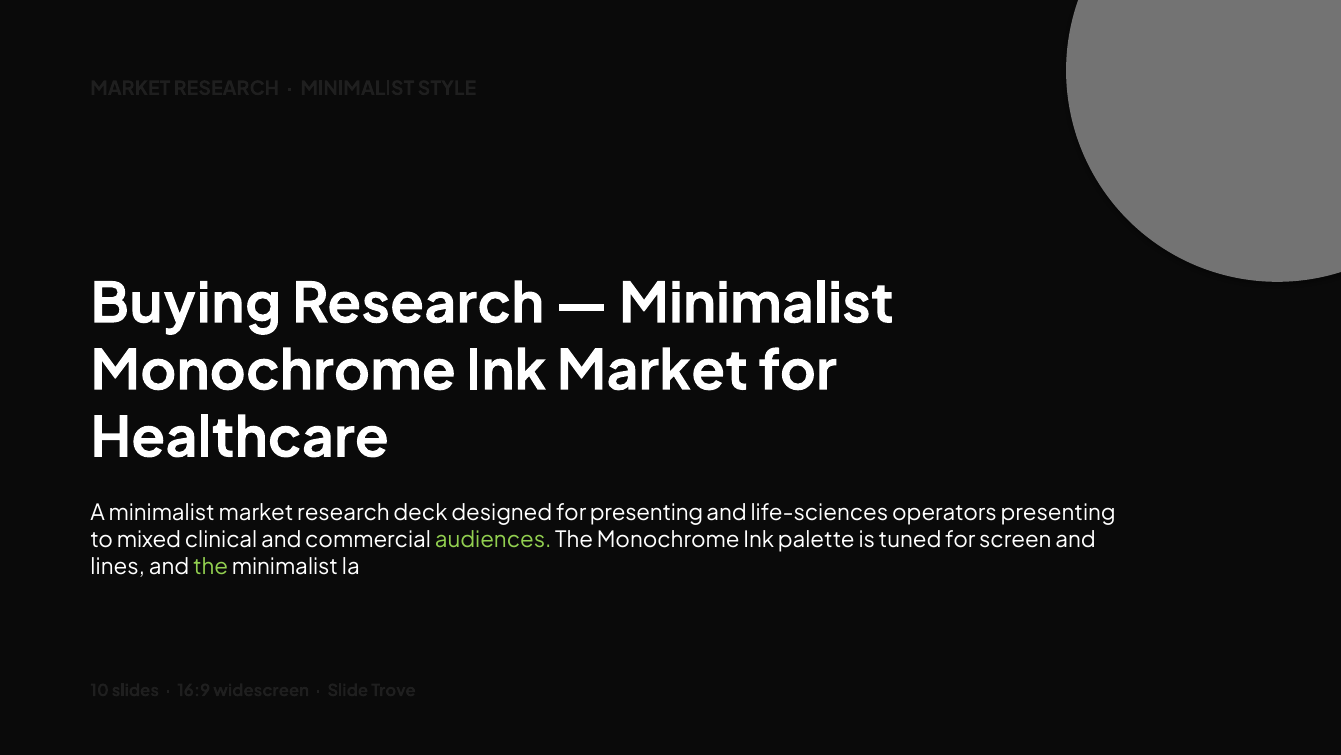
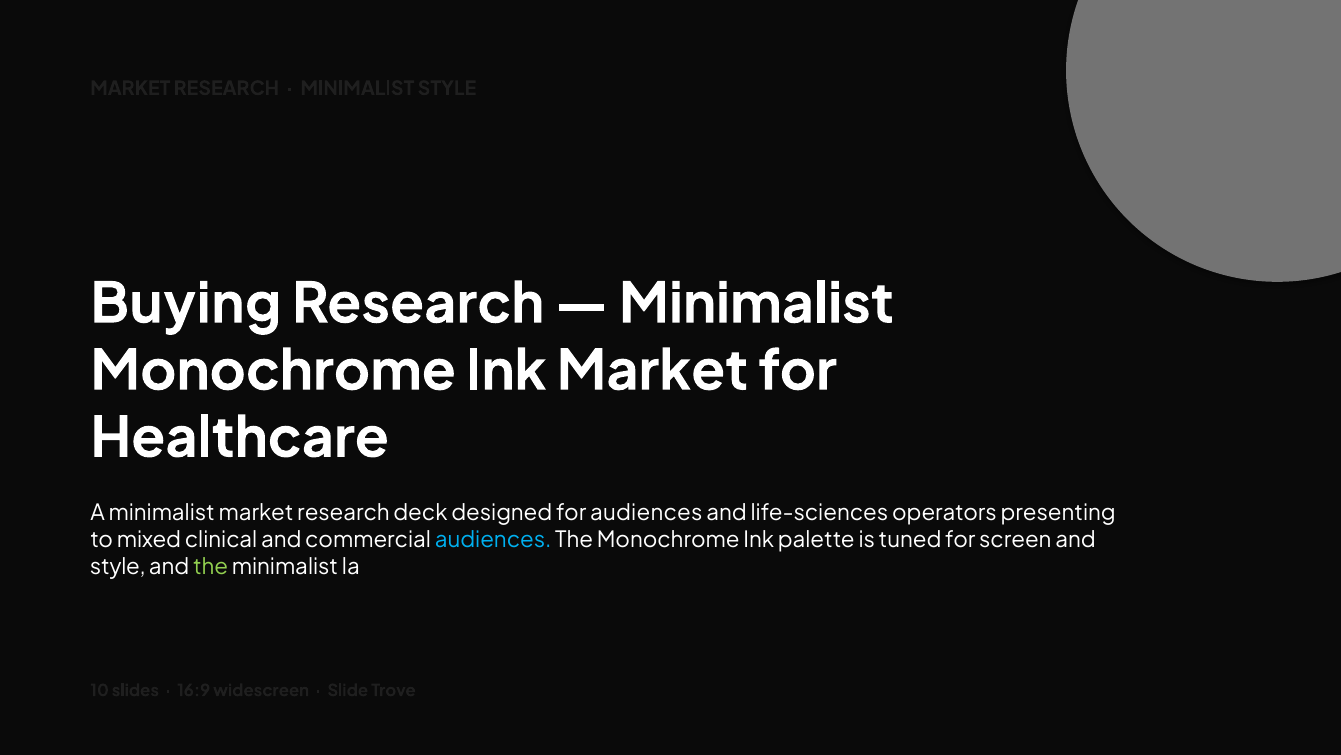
for presenting: presenting -> audiences (646, 513)
audiences colour: light green -> light blue (493, 540)
lines: lines -> style (118, 566)
